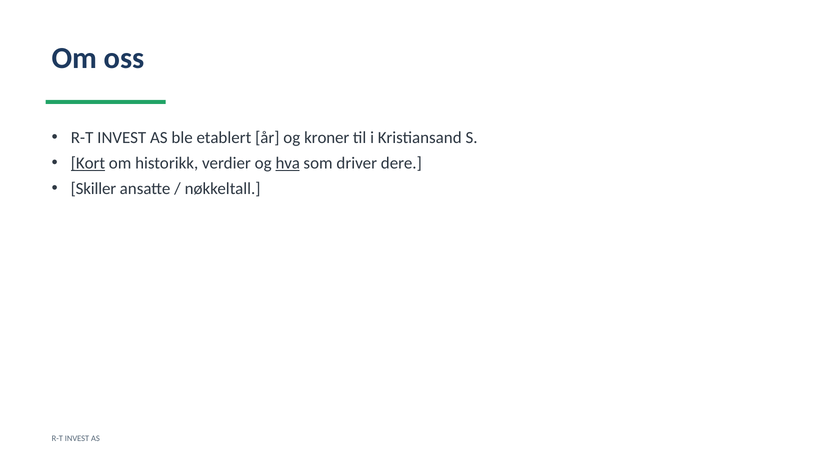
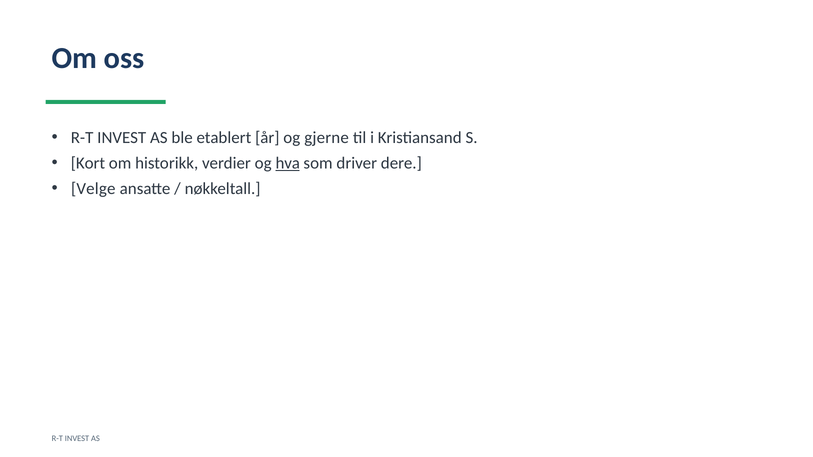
kroner: kroner -> gjerne (327, 138)
Kort underline: present -> none (88, 163)
Skiller: Skiller -> Velge (93, 189)
